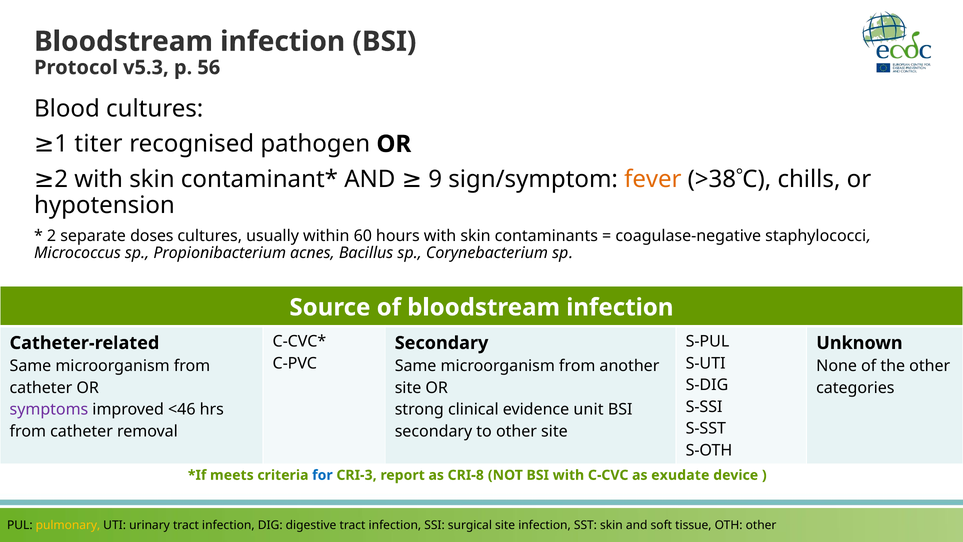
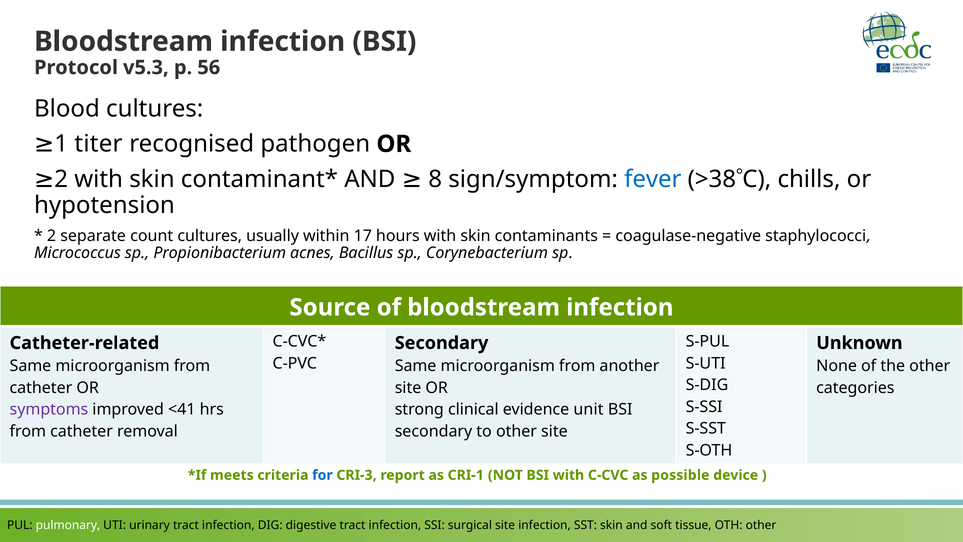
9: 9 -> 8 (435, 179)
fever colour: orange -> blue (653, 179)
doses: doses -> count (152, 236)
60: 60 -> 17 (363, 236)
<46: <46 -> <41 (182, 409)
CRI-8: CRI-8 -> CRI-1 (466, 475)
exudate: exudate -> possible (680, 475)
pulmonary colour: yellow -> white (68, 525)
